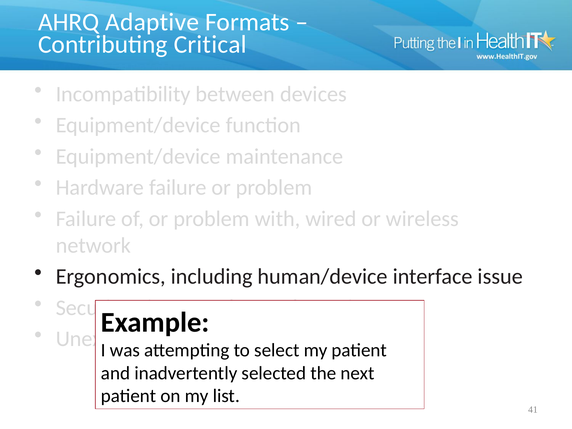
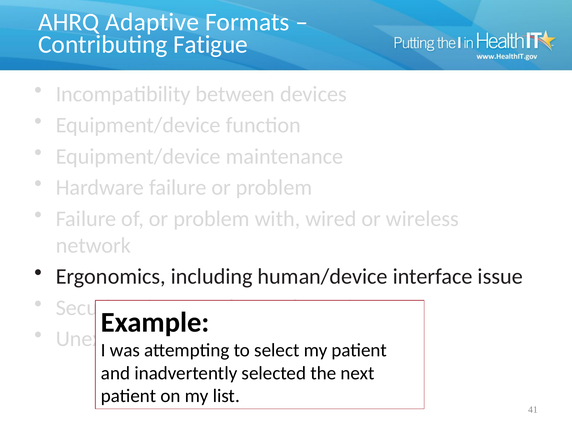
Critical: Critical -> Fatigue (210, 45)
